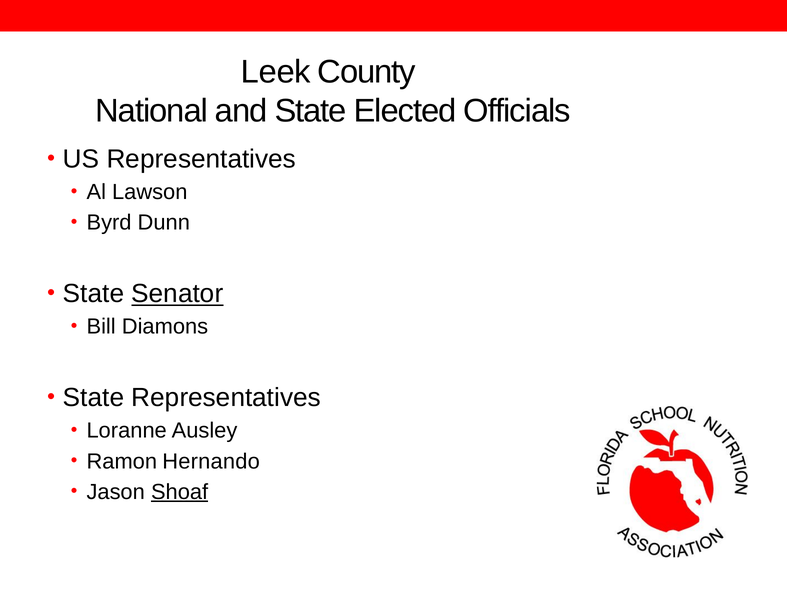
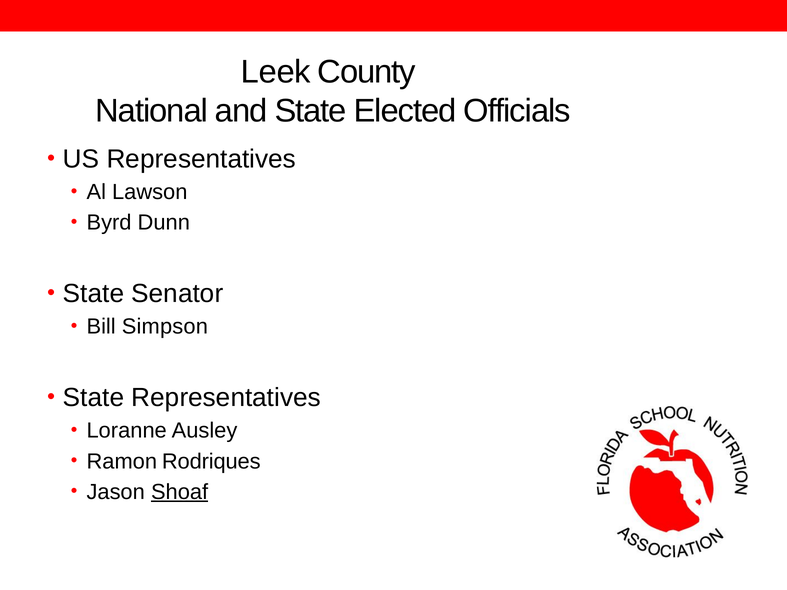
Senator underline: present -> none (177, 294)
Diamons: Diamons -> Simpson (165, 327)
Hernando: Hernando -> Rodriques (211, 461)
